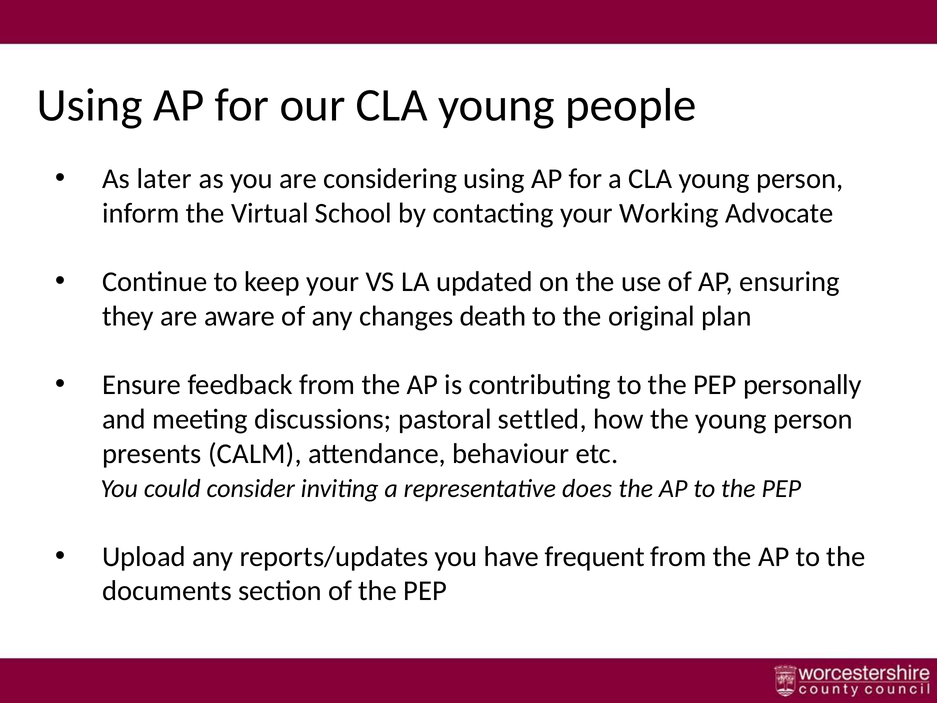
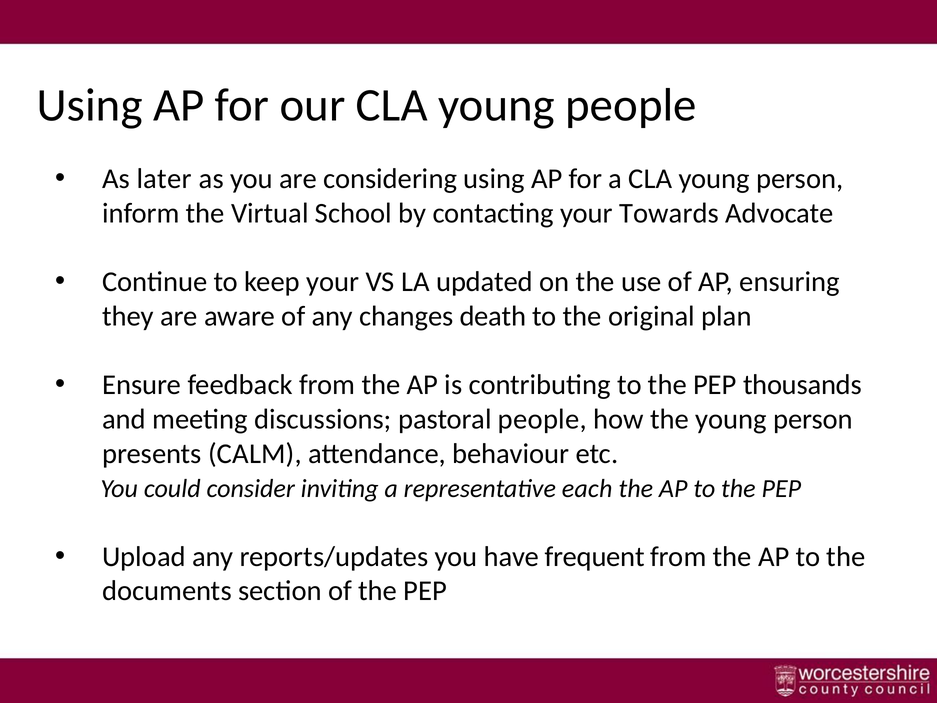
Working: Working -> Towards (669, 213)
personally: personally -> thousands (802, 385)
pastoral settled: settled -> people (542, 419)
does: does -> each (587, 489)
